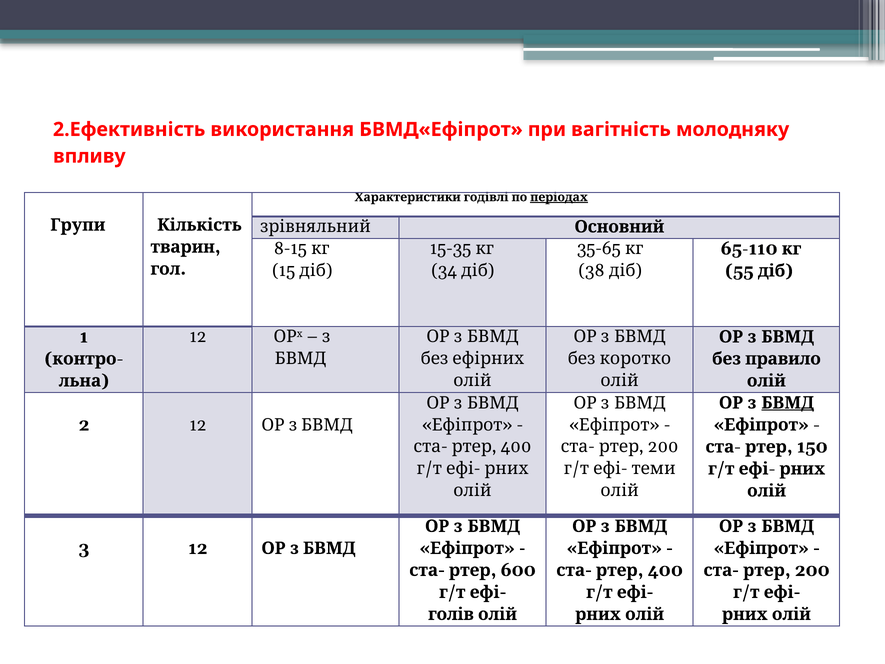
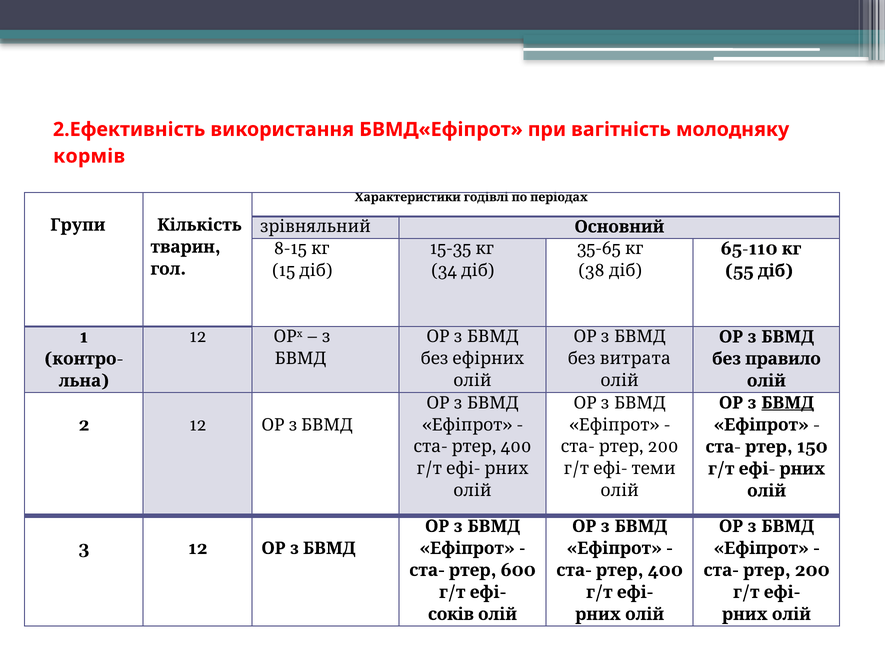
впливу: впливу -> кормів (89, 156)
періодах underline: present -> none (559, 197)
коротко: коротко -> витрата (635, 359)
голів: голів -> соків (451, 614)
